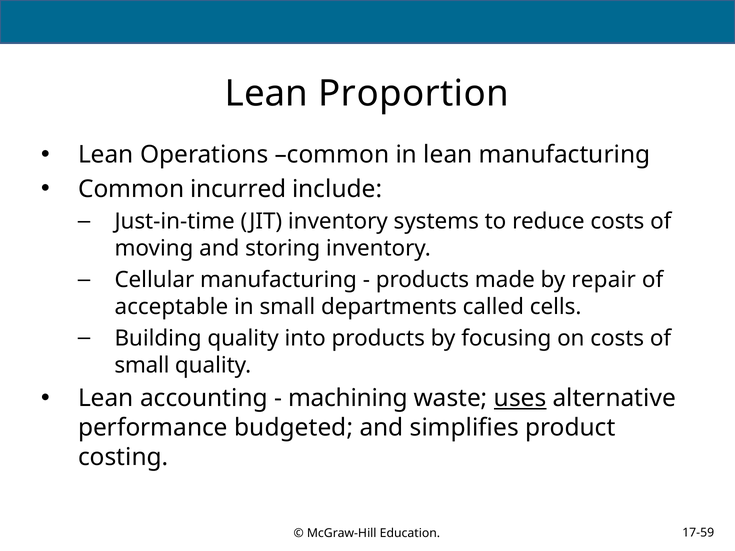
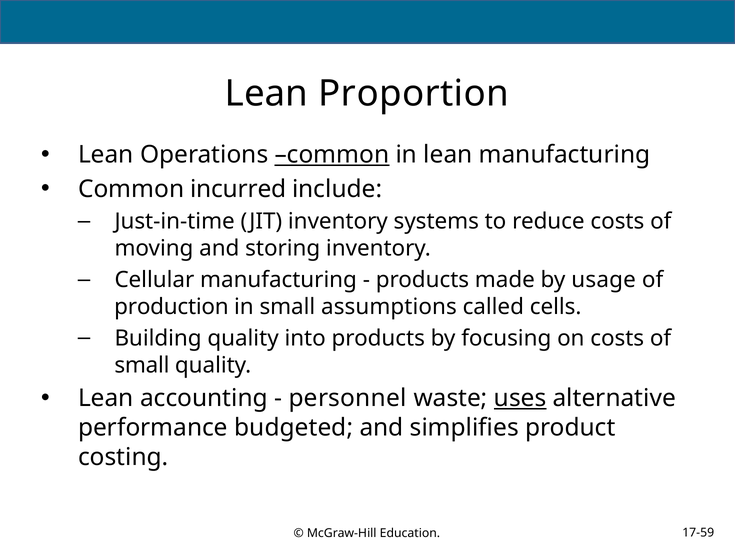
common underline: none -> present (332, 155)
repair: repair -> usage (604, 280)
acceptable: acceptable -> production (171, 307)
departments: departments -> assumptions (389, 307)
machining: machining -> personnel (348, 399)
